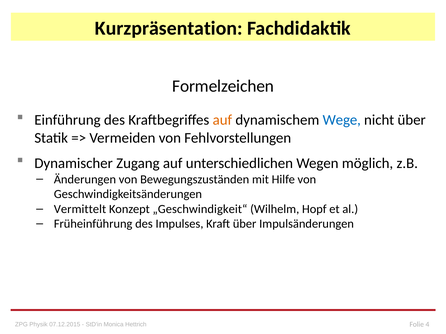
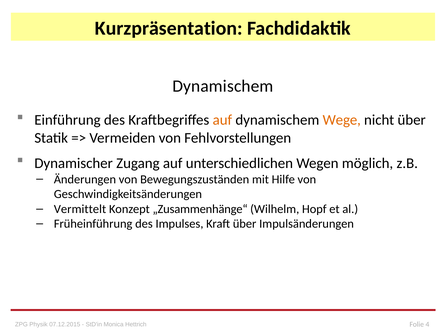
Formelzeichen: Formelzeichen -> Dynamischem (223, 86)
Wege colour: blue -> orange (342, 120)
„Geschwindigkeit“: „Geschwindigkeit“ -> „Zusammenhänge“ (200, 209)
